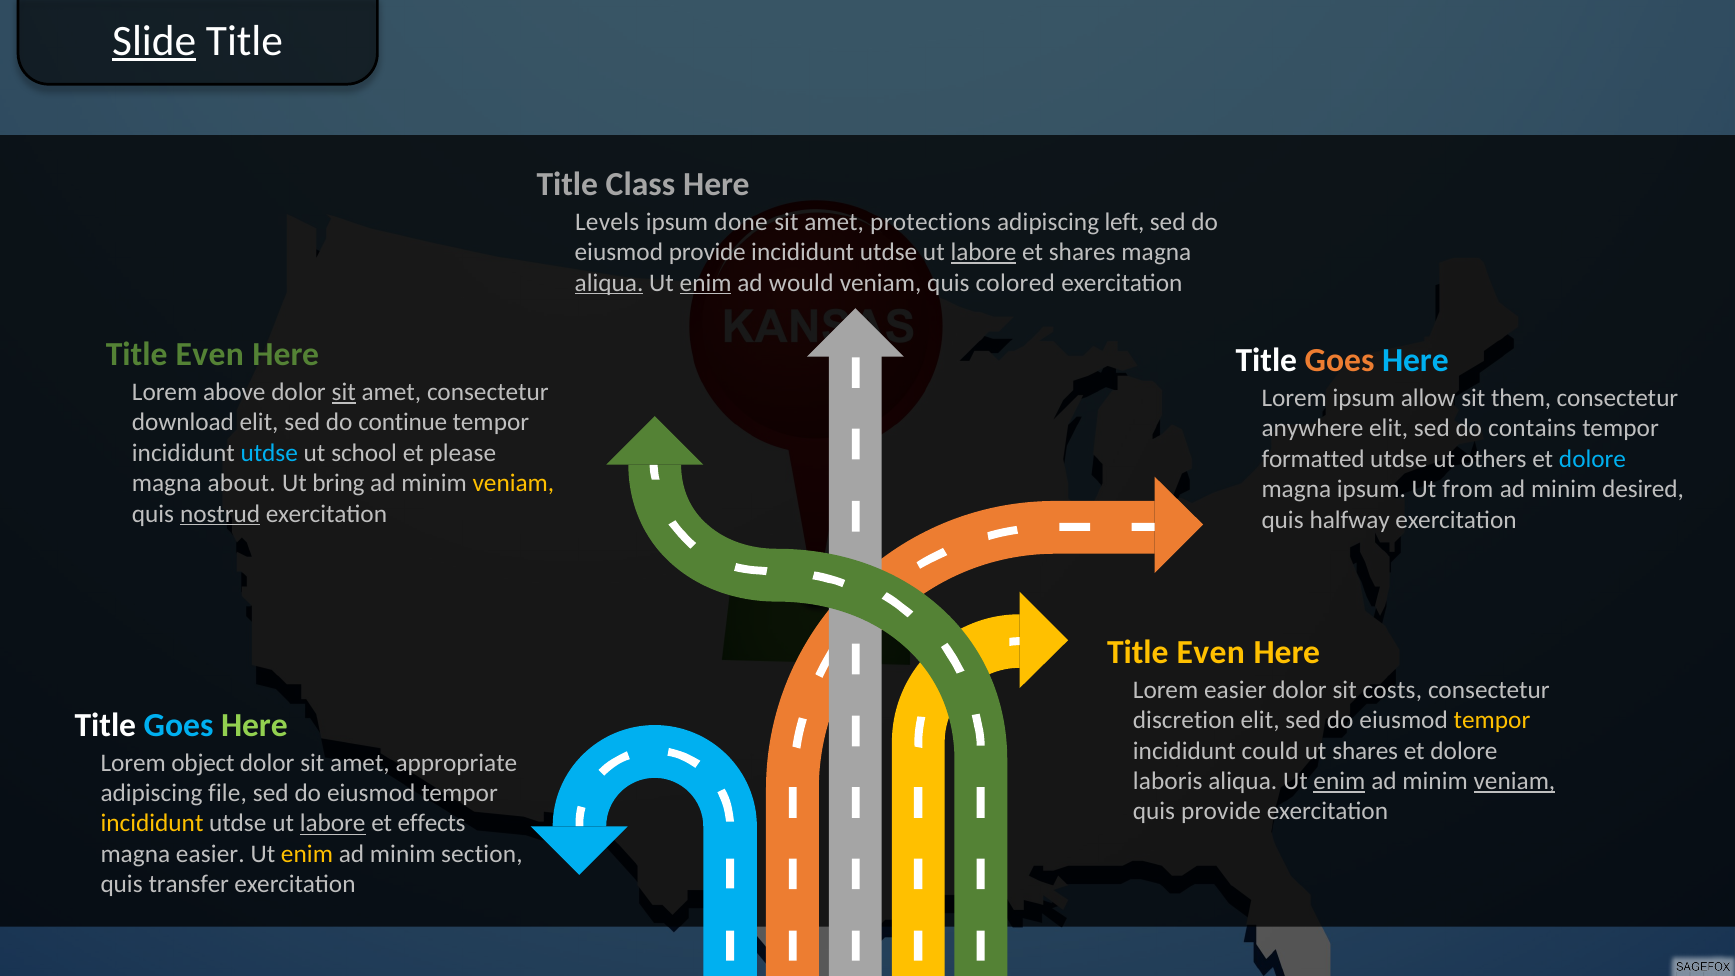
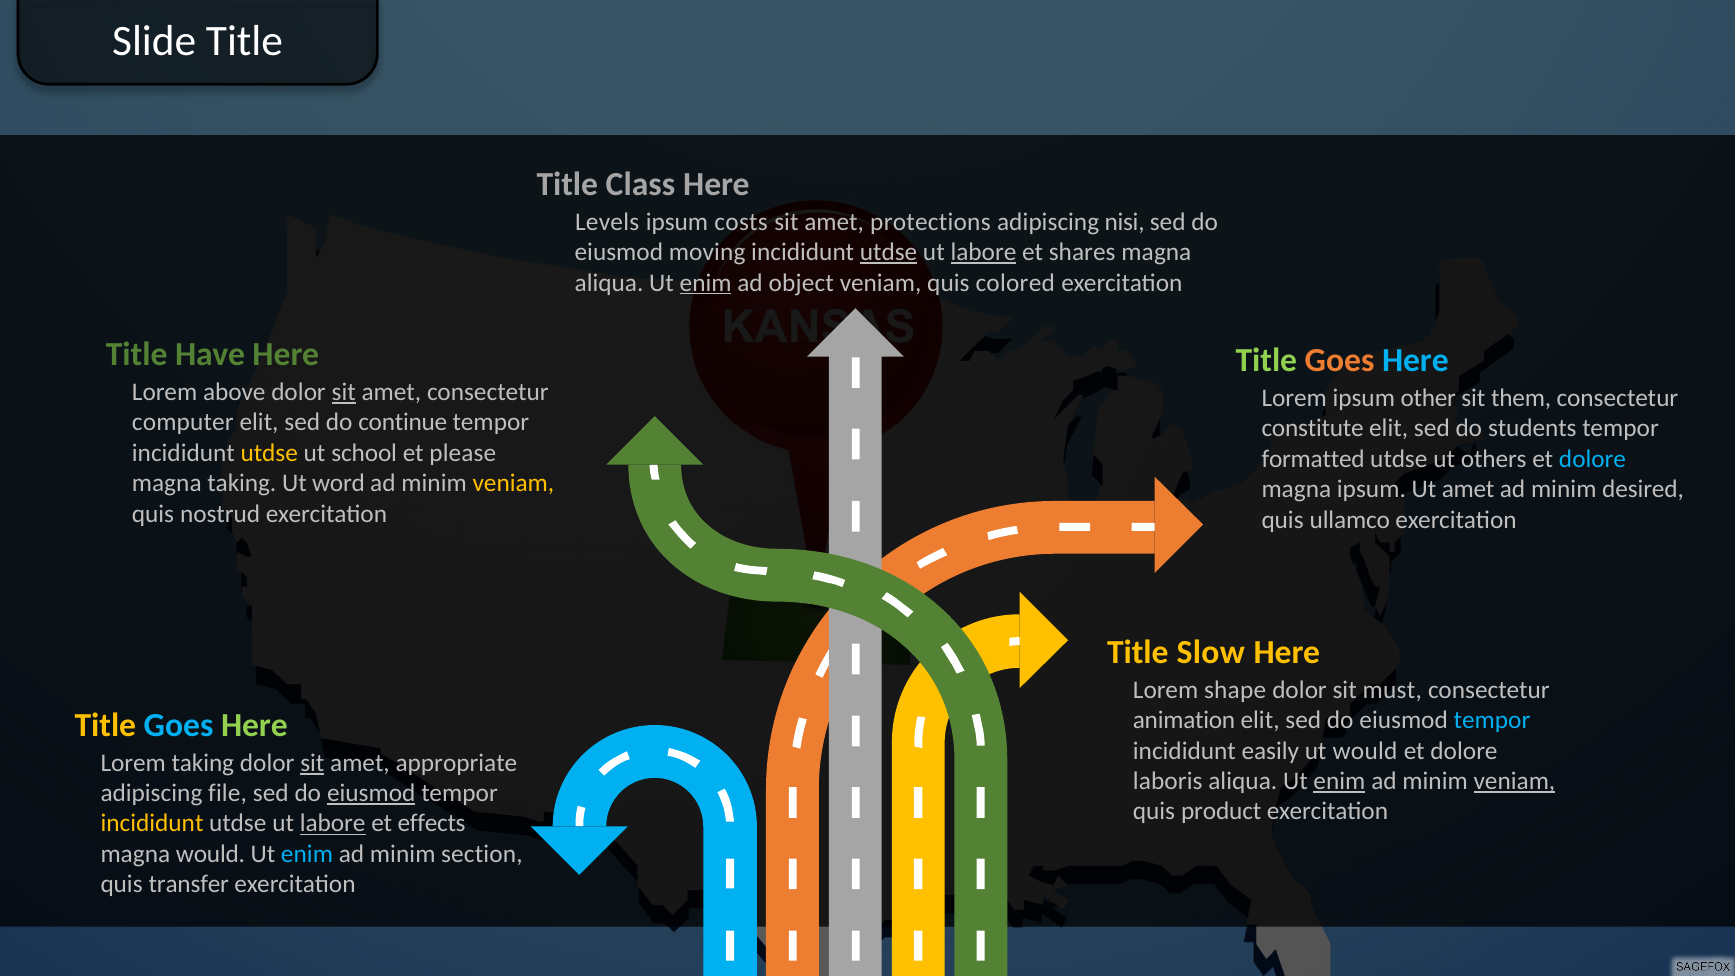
Slide underline: present -> none (154, 41)
done: done -> costs (741, 222)
left: left -> nisi (1125, 222)
eiusmod provide: provide -> moving (707, 252)
utdse underline: none -> present (889, 252)
aliqua underline: present -> none (609, 283)
would: would -> object (801, 283)
Even: Even -> Have (210, 355)
Title colour: white -> light green (1266, 361)
allow: allow -> other (1428, 398)
download: download -> computer (183, 423)
anywhere: anywhere -> constitute (1313, 429)
contains: contains -> students (1532, 429)
utdse colour: light blue -> yellow (269, 453)
magna about: about -> taking (242, 483)
bring: bring -> word (339, 483)
Ut from: from -> amet (1468, 489)
nostrud underline: present -> none (220, 514)
halfway: halfway -> ullamco (1350, 520)
Even: Even -> Slow (1211, 652)
Lorem easier: easier -> shape (1235, 690)
costs: costs -> must (1392, 690)
discretion: discretion -> animation (1184, 720)
tempor colour: yellow -> light blue (1492, 720)
Title colour: white -> yellow (105, 725)
could: could -> easily (1270, 751)
ut shares: shares -> would (1365, 751)
Lorem object: object -> taking (203, 763)
sit underline: none -> present (312, 763)
eiusmod underline: none -> present (371, 793)
quis provide: provide -> product (1221, 811)
magna easier: easier -> would (210, 854)
enim colour: yellow -> light blue (307, 854)
